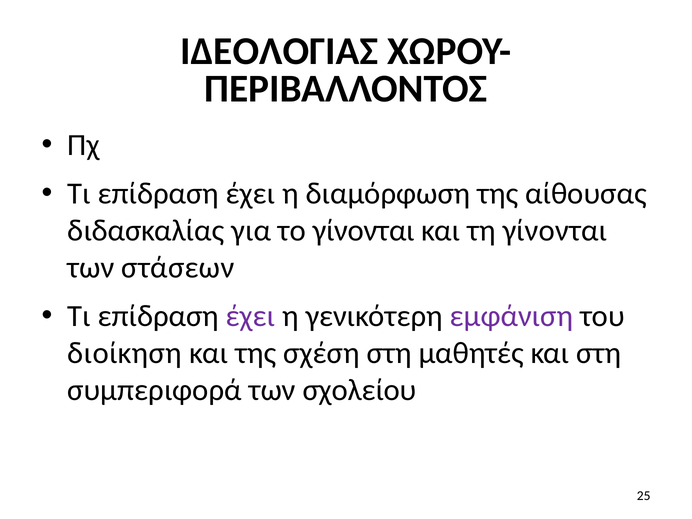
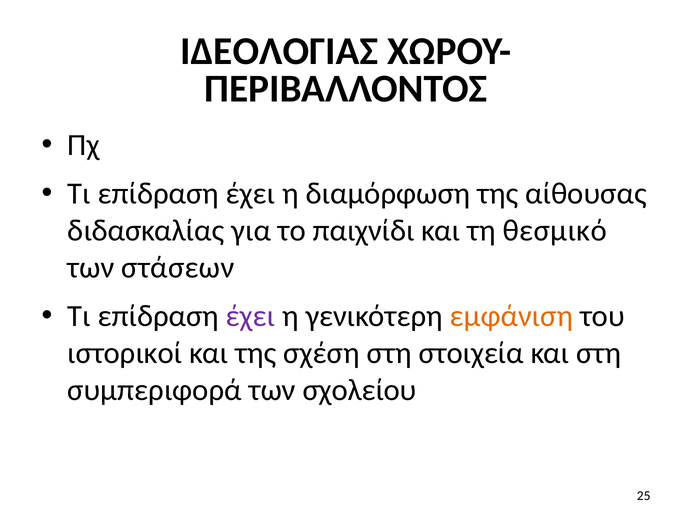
το γίνονται: γίνονται -> παιχνίδι (364, 231)
τη γίνονται: γίνονται -> θεσμικό (555, 231)
εμφάνιση colour: purple -> orange (511, 316)
διοίκηση: διοίκηση -> ιστορικοί (125, 353)
μαθητές: μαθητές -> στοιχεία (471, 353)
